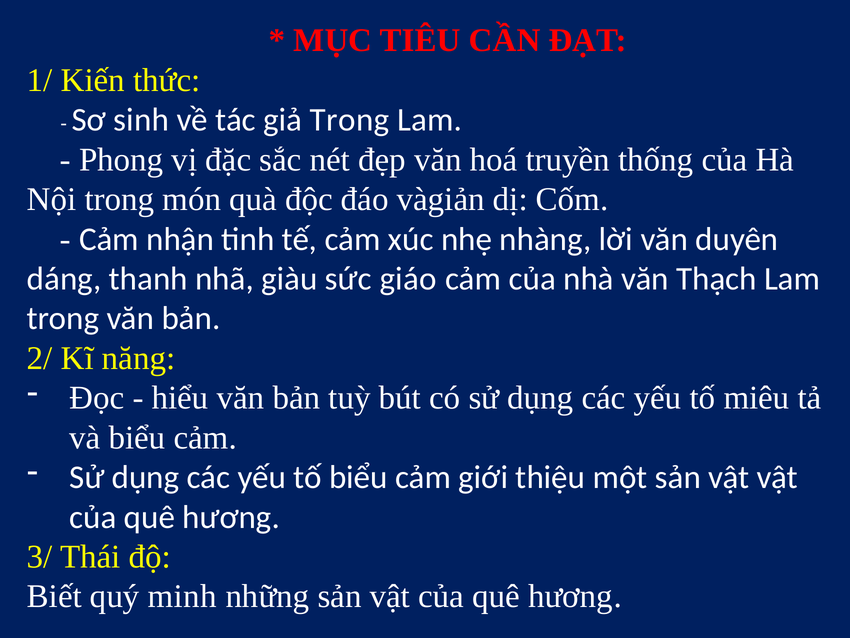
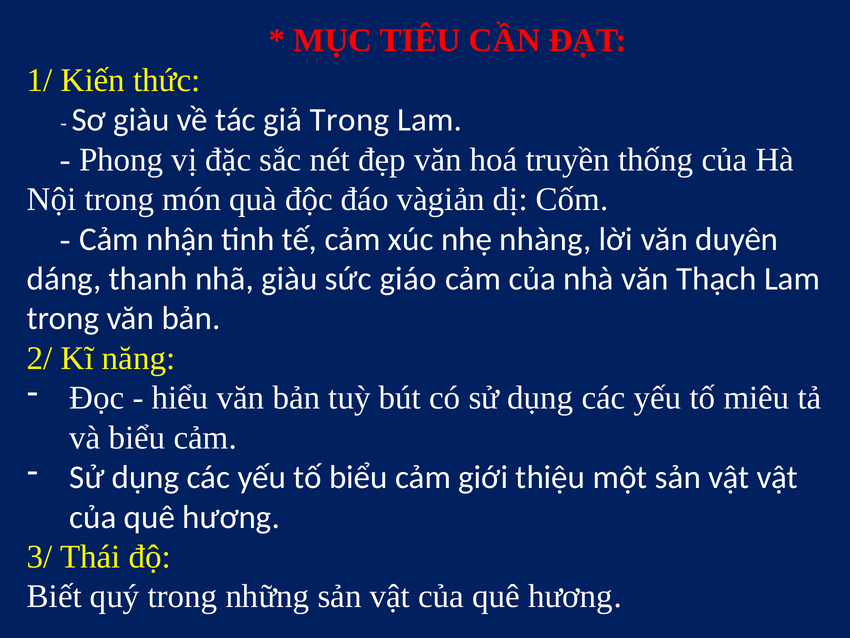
Sơ sinh: sinh -> giàu (141, 120)
quý minh: minh -> trong (183, 596)
